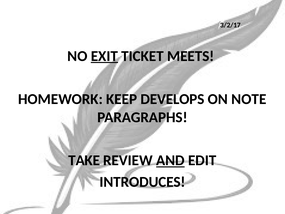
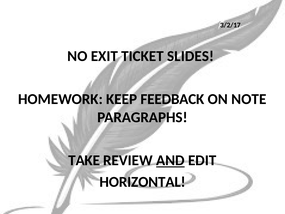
EXIT underline: present -> none (104, 56)
MEETS: MEETS -> SLIDES (191, 56)
DEVELOPS: DEVELOPS -> FEEDBACK (172, 99)
INTRODUCES: INTRODUCES -> HORIZONTAL (143, 182)
